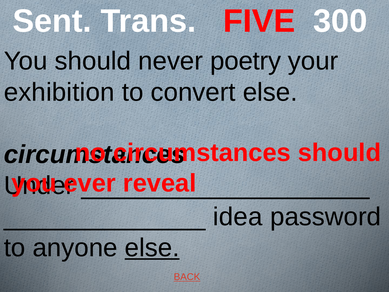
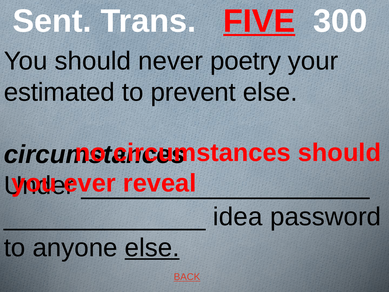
FIVE underline: none -> present (259, 21)
exhibition: exhibition -> estimated (59, 92)
convert: convert -> prevent (193, 92)
